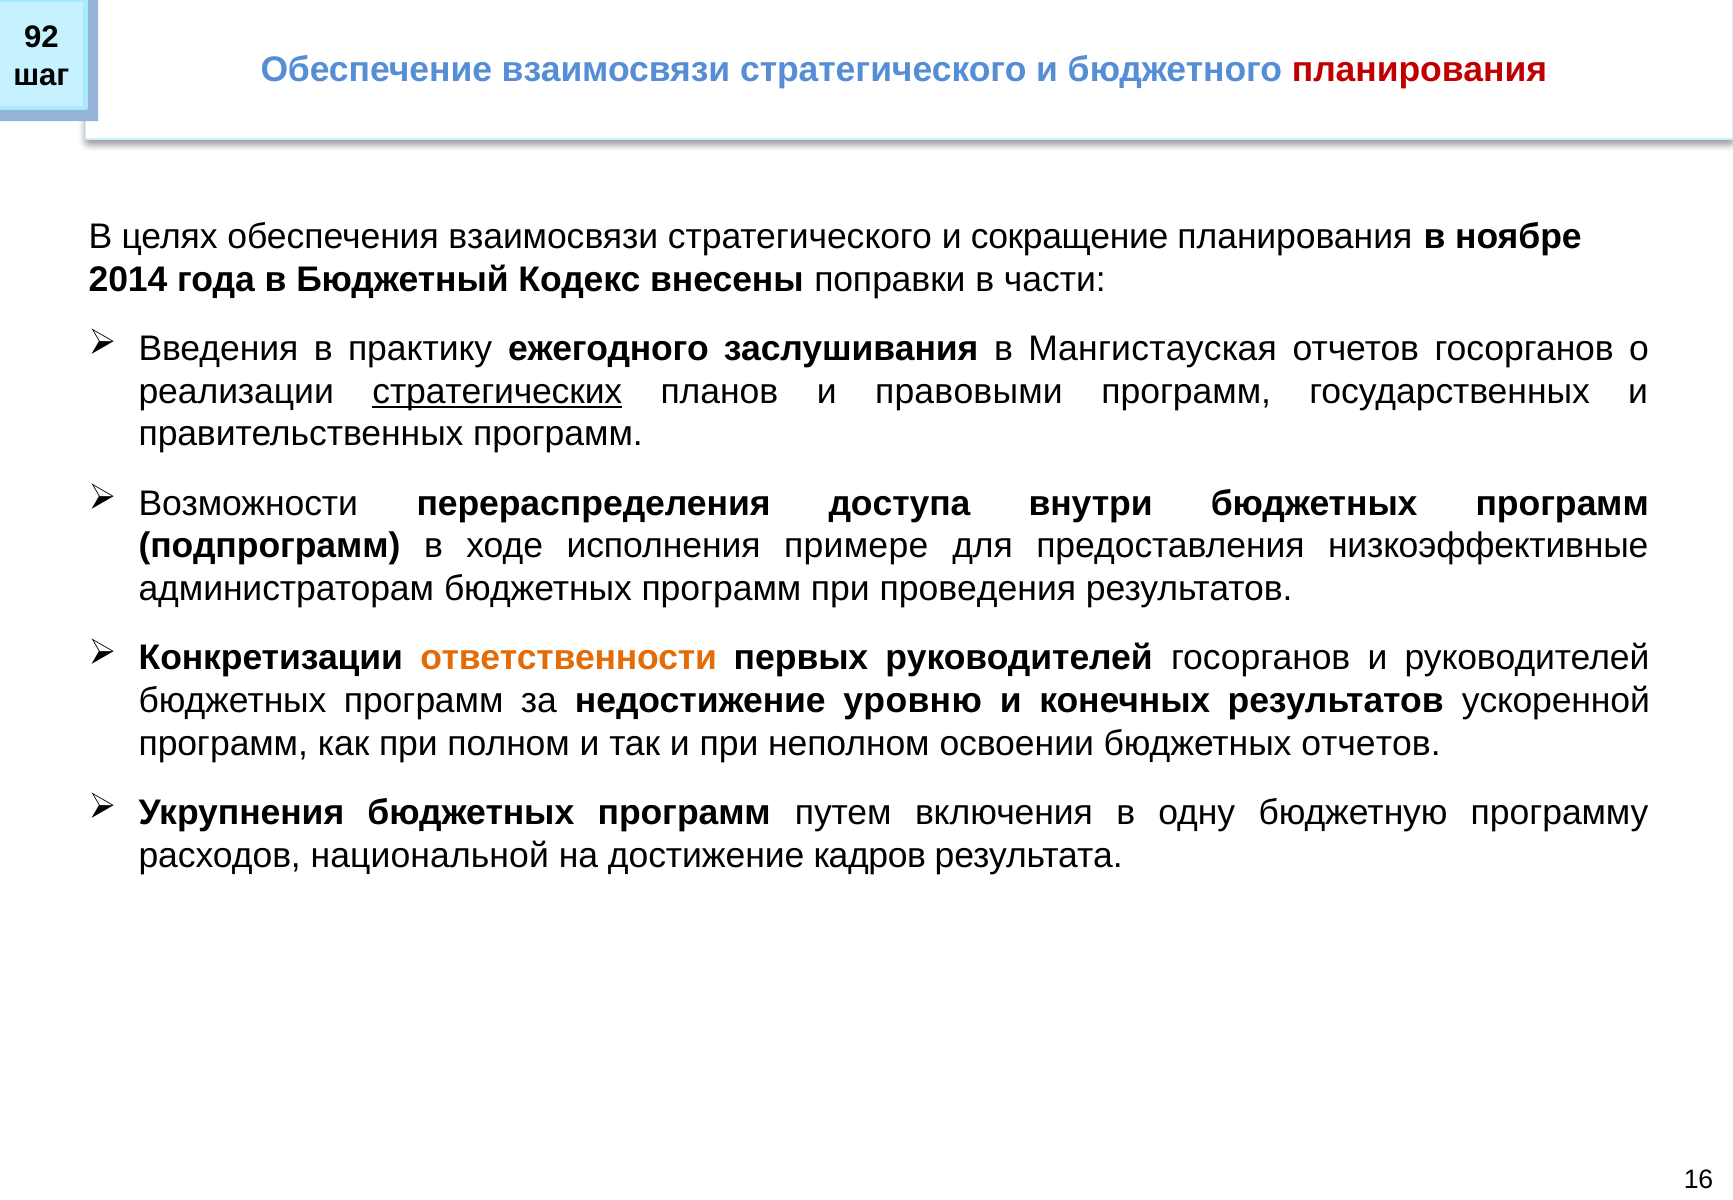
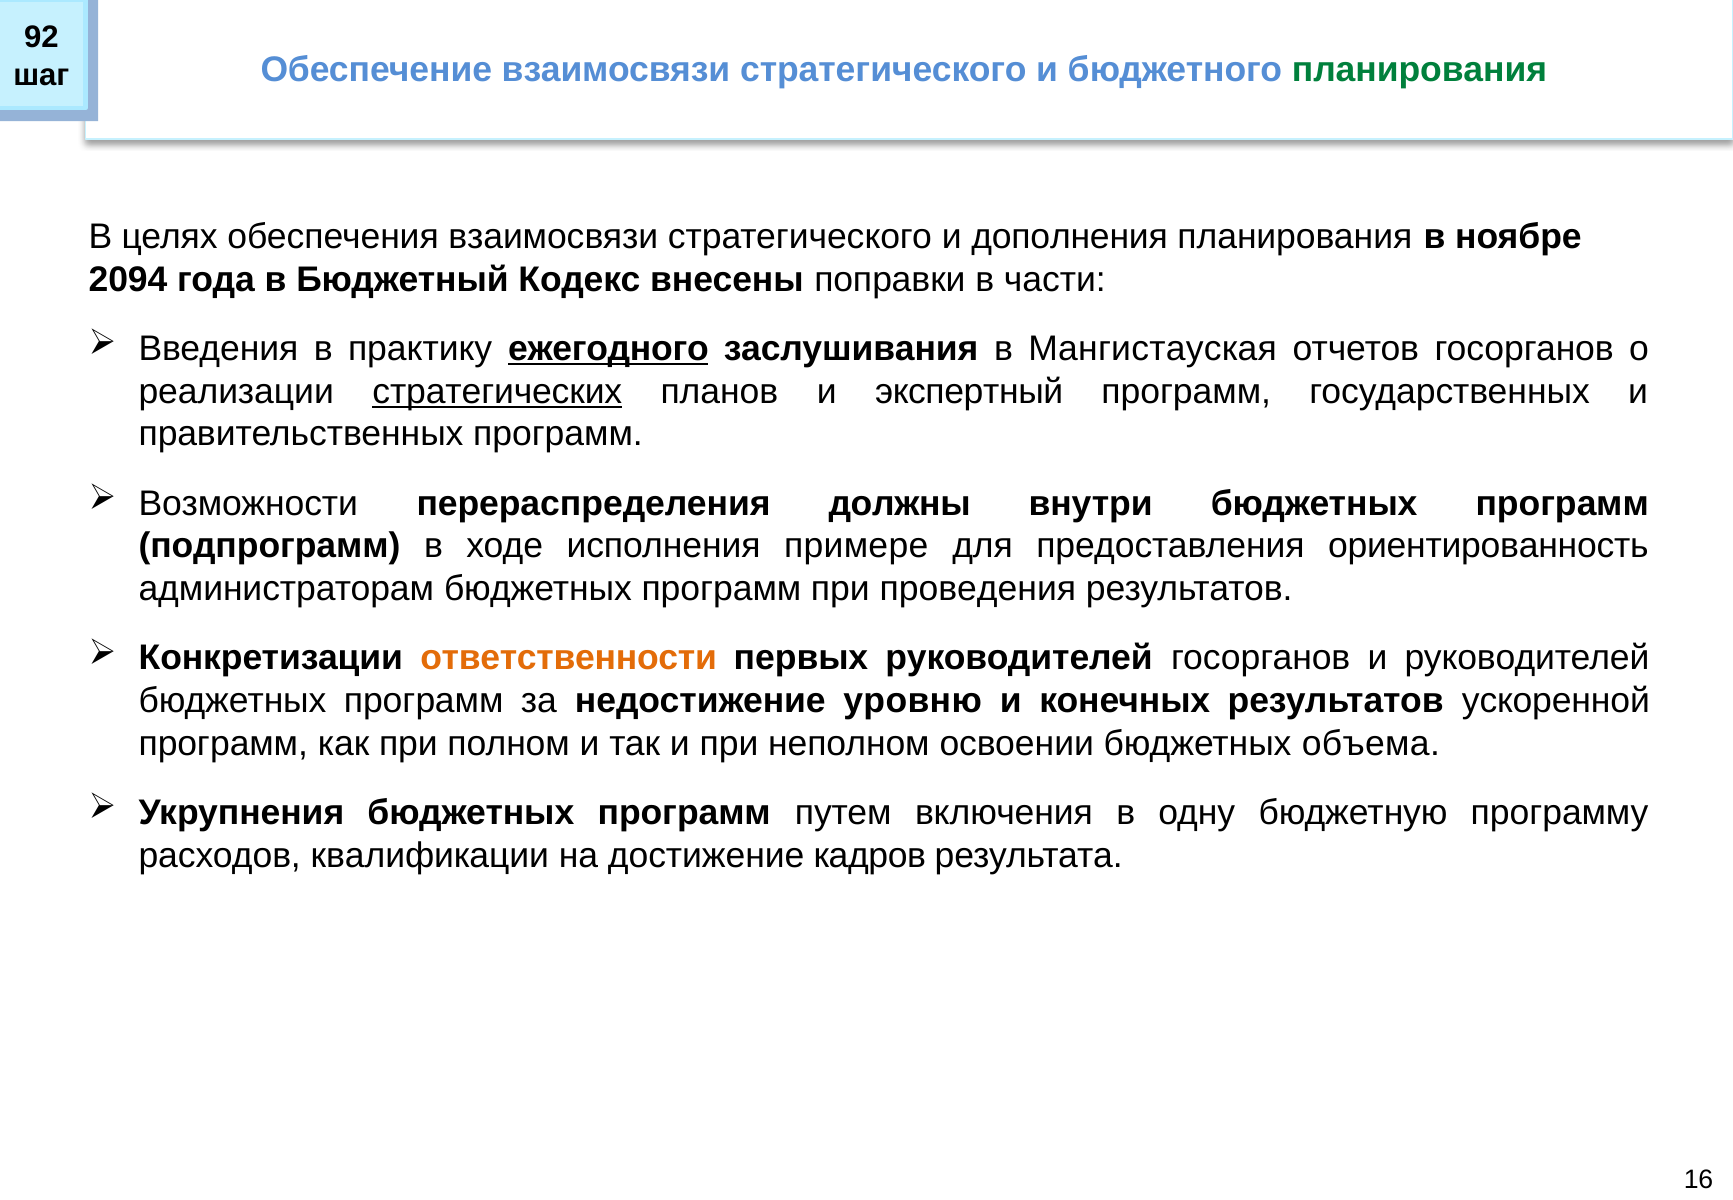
планирования colour: red -> green (1419, 70)
сокращение: сокращение -> дополнения (1070, 237)
2014: 2014 -> 2094 (128, 279)
ежегодного underline: none -> present (608, 349)
правовыми: правовыми -> экспертный (969, 391)
доступа: доступа -> должны (900, 503)
низкоэффективные: низкоэффективные -> ориентированность (1488, 546)
бюджетных отчетов: отчетов -> объема (1371, 743)
национальной: национальной -> квалификации (430, 855)
